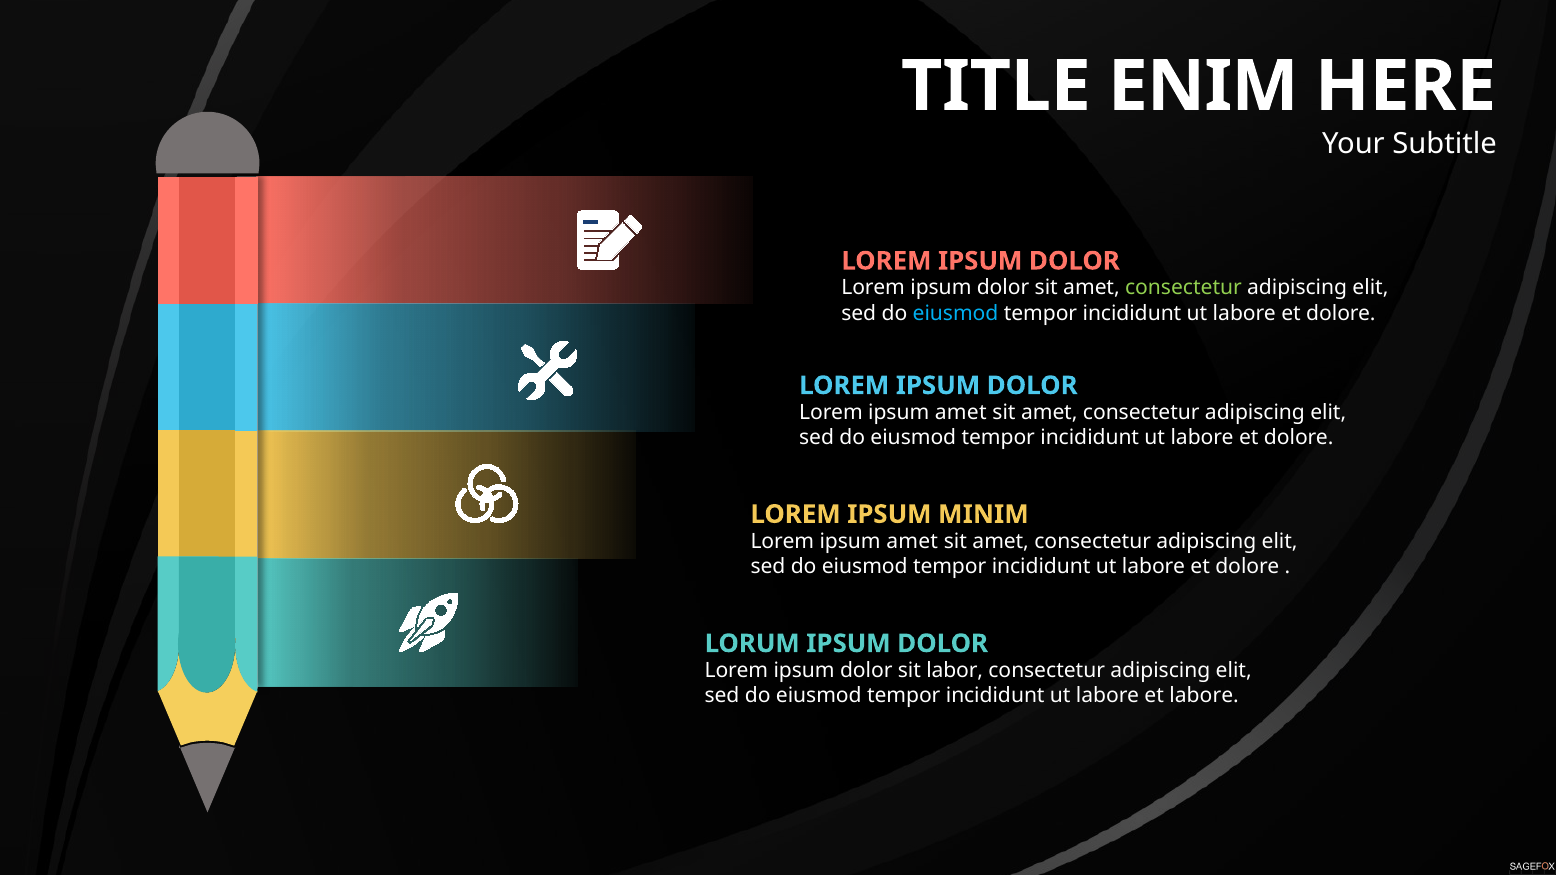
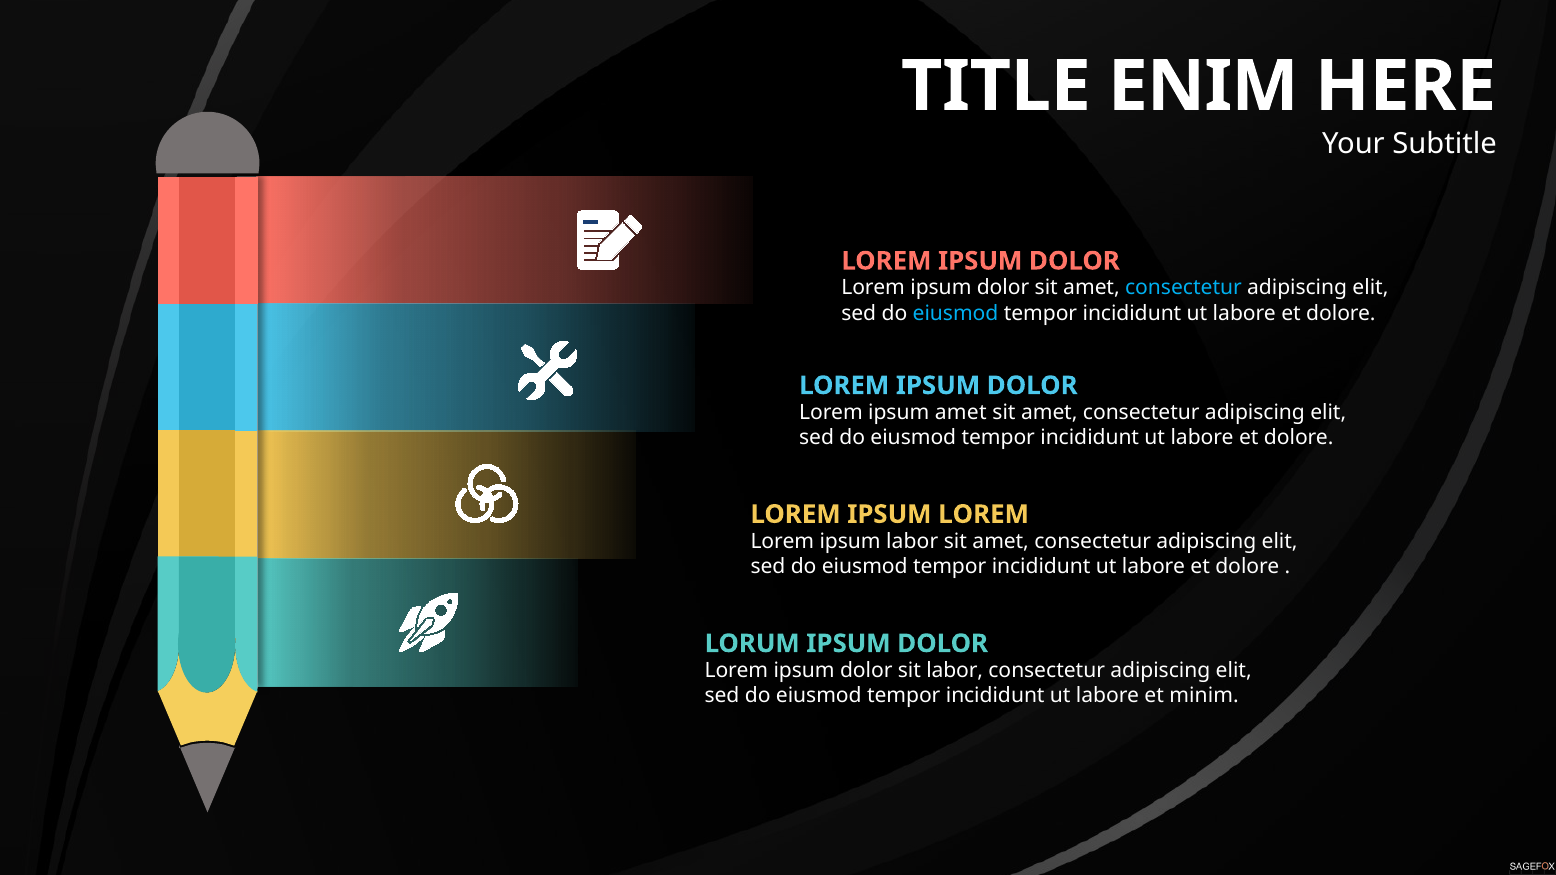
consectetur colour: light green -> light blue (1183, 288)
IPSUM MINIM: MINIM -> LOREM (984, 514)
amet: amet -> labor (912, 541)
et labore: labore -> minim (1204, 696)
